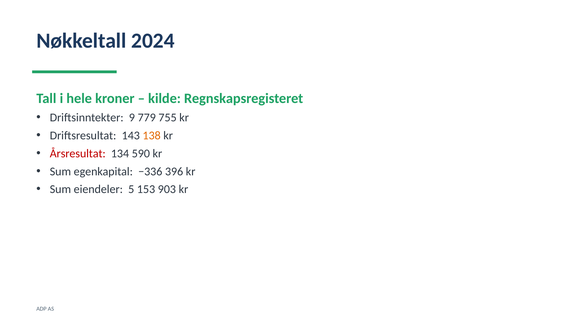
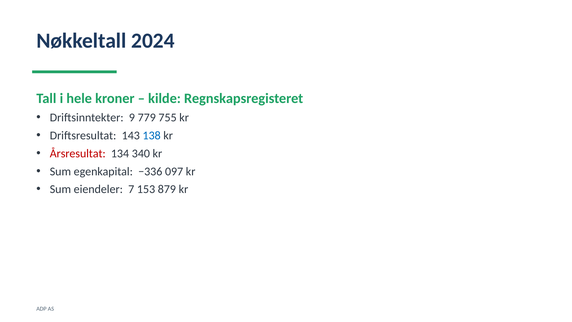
138 colour: orange -> blue (152, 136)
590: 590 -> 340 (141, 153)
396: 396 -> 097 (174, 171)
5: 5 -> 7 (131, 189)
903: 903 -> 879 (167, 189)
